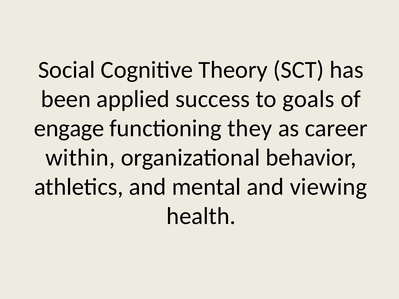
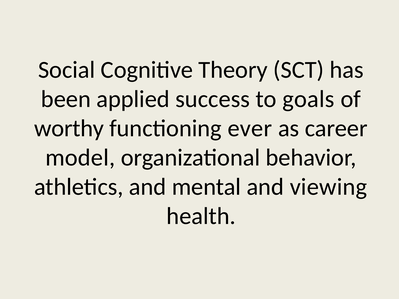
engage: engage -> worthy (69, 128)
they: they -> ever (250, 128)
within: within -> model (80, 158)
